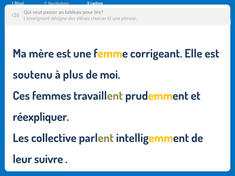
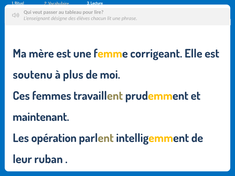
réexpliquer: réexpliquer -> maintenant (41, 117)
collective: collective -> opération (54, 138)
suivre: suivre -> ruban (49, 159)
